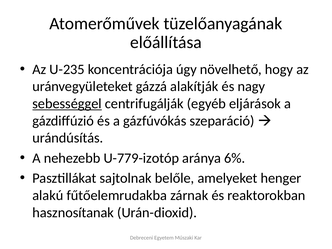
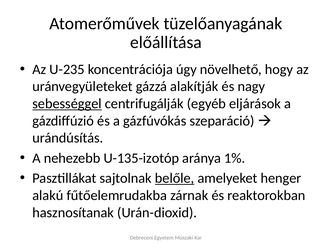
U-779-izotóp: U-779-izotóp -> U-135-izotóp (141, 158)
6%: 6% -> 1% (235, 158)
belőle underline: none -> present (175, 178)
